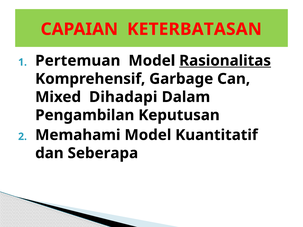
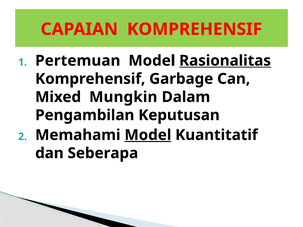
CAPAIAN KETERBATASAN: KETERBATASAN -> KOMPREHENSIF (195, 29)
Dihadapi: Dihadapi -> Mungkin (123, 97)
Model underline: none -> present (148, 135)
